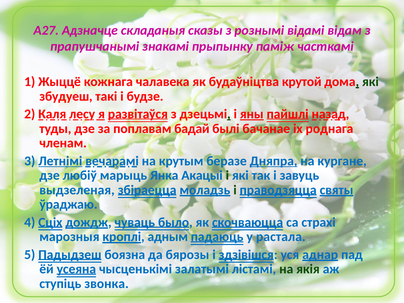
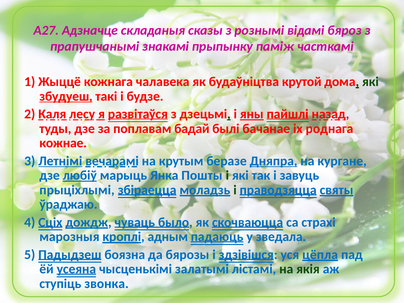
відам: відам -> бяроз (344, 30)
збудуеш underline: none -> present (66, 96)
членам: членам -> кожнае (63, 143)
любіў underline: none -> present (80, 175)
Акацыі: Акацыі -> Пошты (202, 175)
выдзеленая: выдзеленая -> прыціхлымі (77, 190)
растала: растала -> зведала (281, 237)
аднар: аднар -> цёпла (320, 255)
